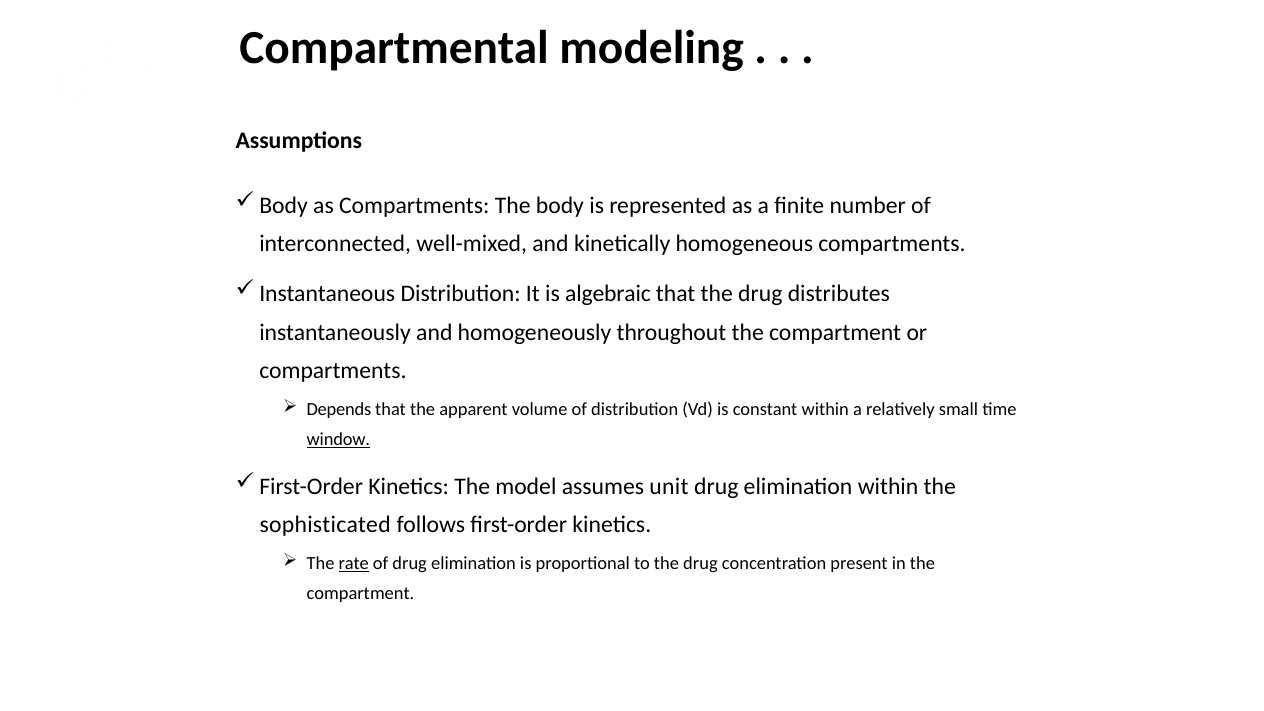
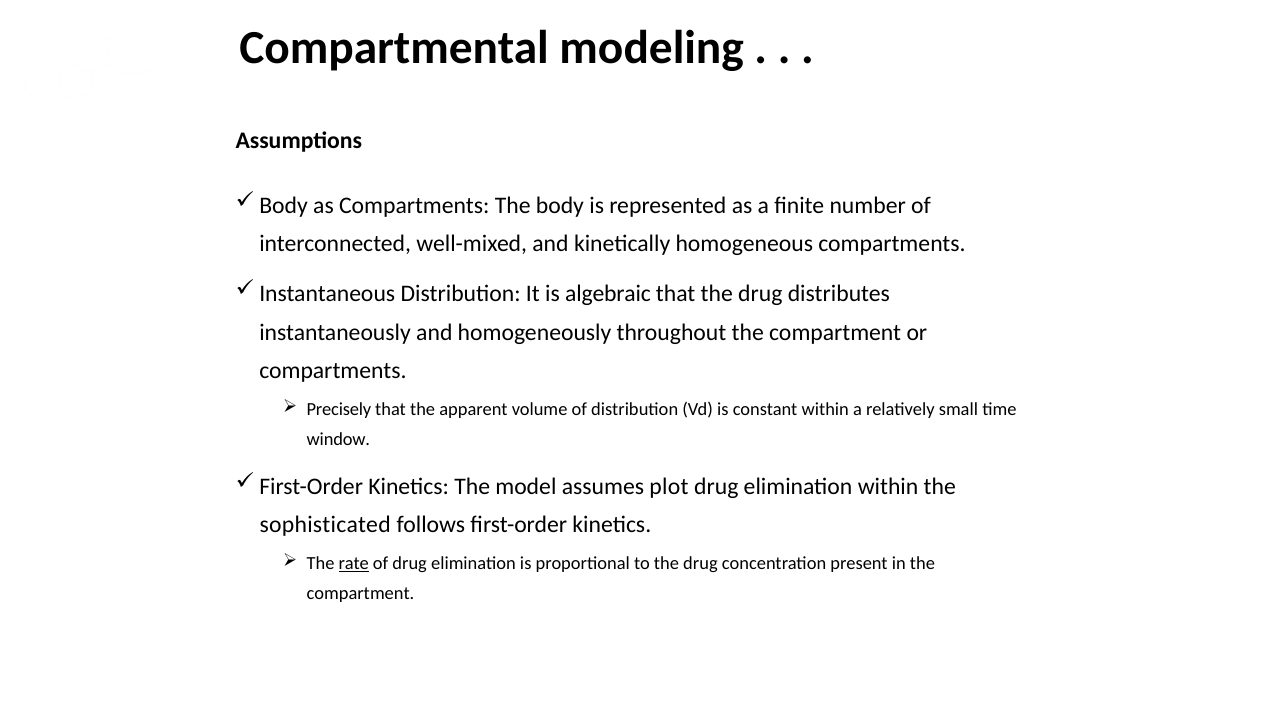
Depends: Depends -> Precisely (339, 409)
window underline: present -> none (338, 439)
unit: unit -> plot (669, 487)
